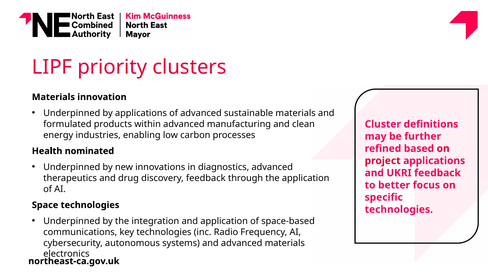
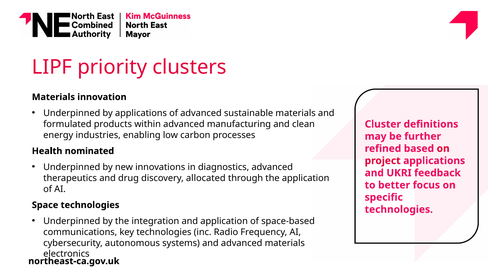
discovery feedback: feedback -> allocated (206, 178)
